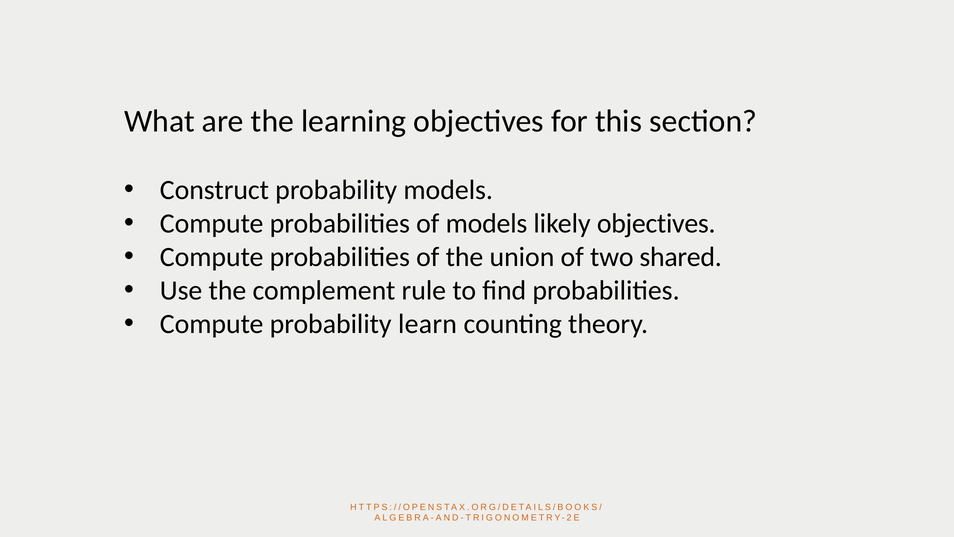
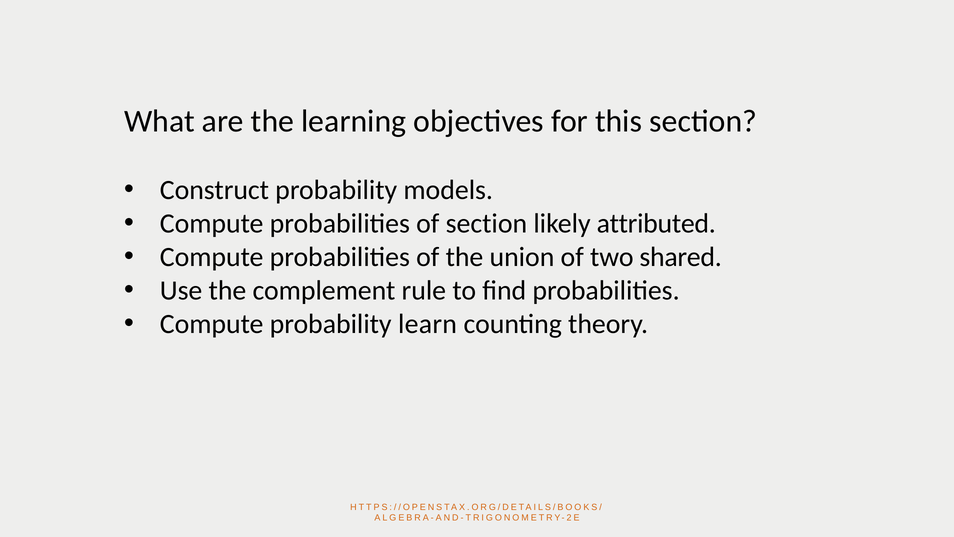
of models: models -> section (486, 223)
likely objectives: objectives -> attributed (656, 223)
